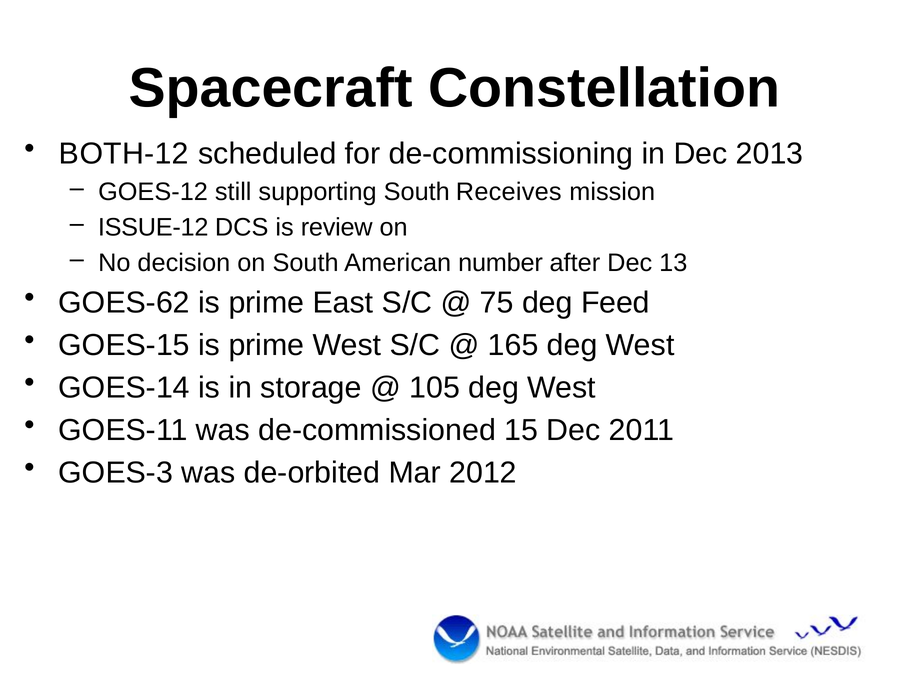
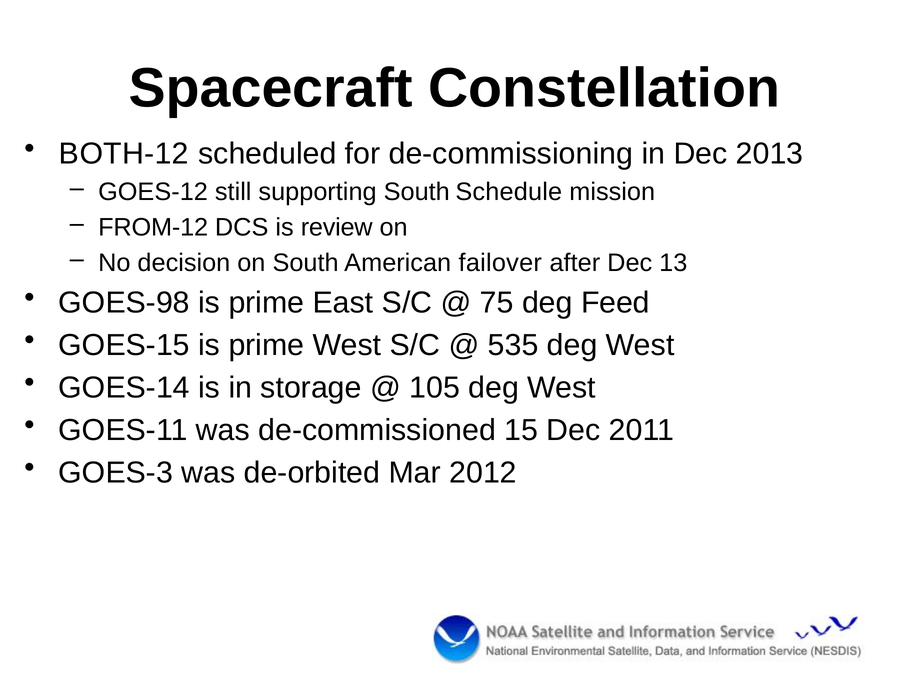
Receives: Receives -> Schedule (509, 192)
ISSUE-12: ISSUE-12 -> FROM-12 (153, 227)
number: number -> failover (500, 263)
GOES-62: GOES-62 -> GOES-98 (124, 302)
165: 165 -> 535 (513, 345)
